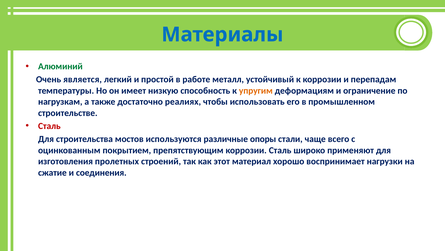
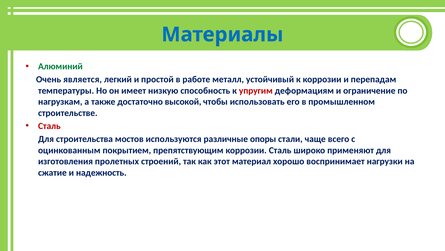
упругим colour: orange -> red (256, 90)
реалиях: реалиях -> высокой (183, 102)
соединения: соединения -> надежность (101, 172)
